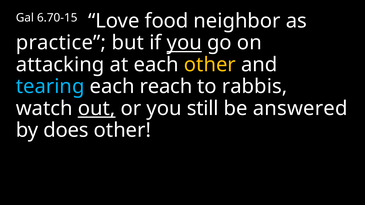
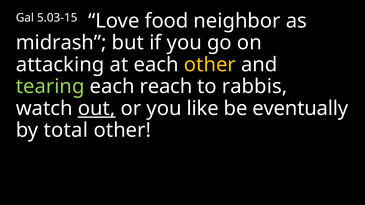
6.70-15: 6.70-15 -> 5.03-15 (57, 18)
practice: practice -> midrash (61, 43)
you underline: present -> none (184, 43)
tearing colour: light blue -> light green (50, 87)
still: still -> like (203, 109)
answered: answered -> eventually (300, 109)
does: does -> total (66, 130)
